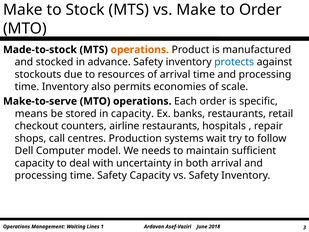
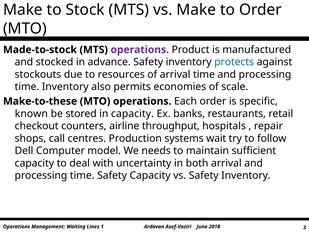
operations colour: orange -> purple (140, 50)
Make-to-serve: Make-to-serve -> Make-to-these (40, 101)
means: means -> known (31, 114)
airline restaurants: restaurants -> throughput (171, 126)
